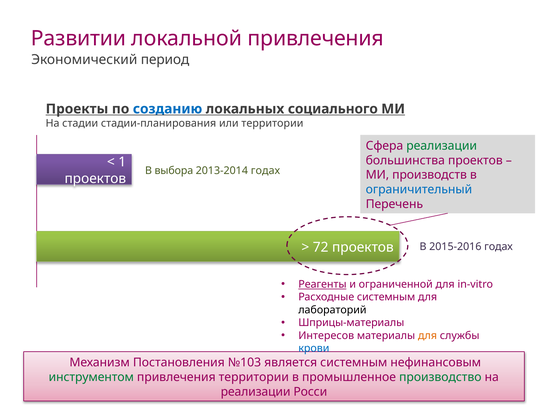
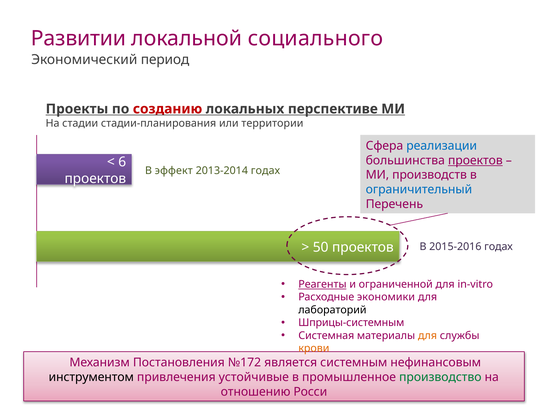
локальной привлечения: привлечения -> социального (315, 38)
созданию colour: blue -> red (168, 109)
социального: социального -> перспективе (333, 109)
реализации colour: green -> blue (442, 146)
проектов underline: none -> present (475, 160)
1: 1 -> 6 (122, 162)
выбора: выбора -> эффект (174, 171)
72: 72 -> 50 (321, 247)
Расходные системным: системным -> экономики (386, 297)
Шприцы-материалы: Шприцы-материалы -> Шприцы-системным (351, 323)
Интересов: Интересов -> Системная (326, 336)
крови colour: blue -> orange (314, 348)
№103: №103 -> №172 (244, 363)
инструментом colour: green -> black (91, 377)
привлечения территории: территории -> устойчивые (254, 377)
реализации: реализации -> отношению (256, 392)
